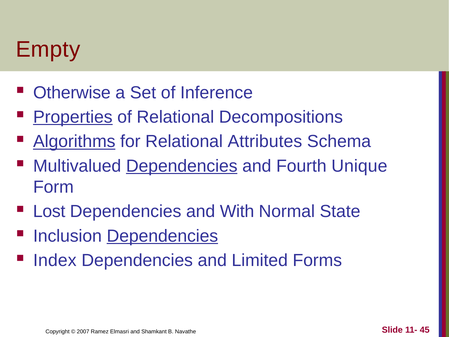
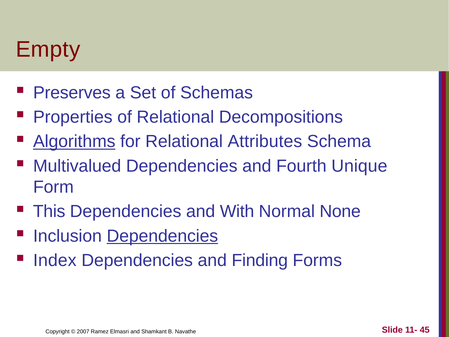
Otherwise: Otherwise -> Preserves (72, 93)
Inference: Inference -> Schemas (217, 93)
Properties underline: present -> none (73, 117)
Dependencies underline: present -> none (182, 166)
Lost: Lost -> This (49, 211)
State: State -> None (340, 211)
Limited: Limited -> Finding (260, 260)
